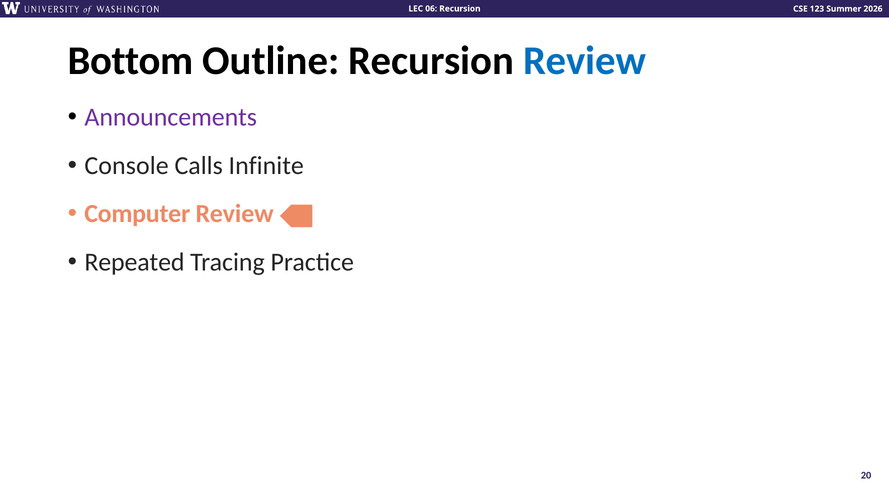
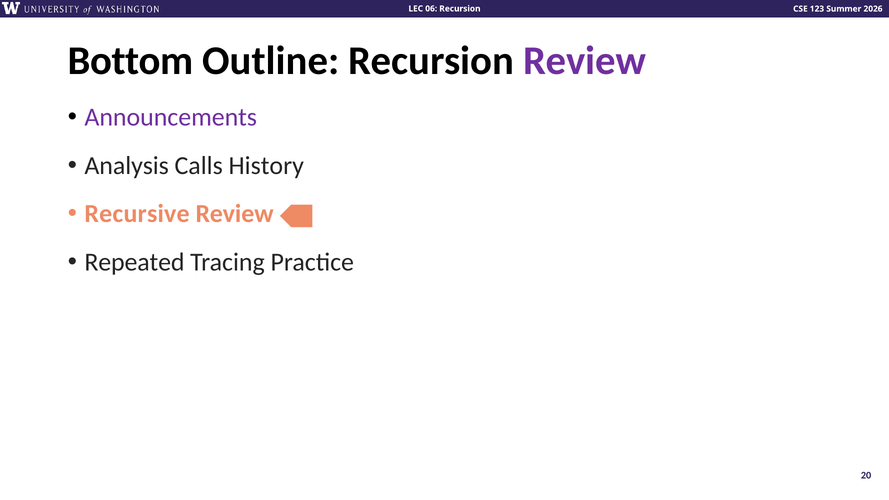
Review colour: blue -> purple (585, 61)
Console: Console -> Analysis (127, 166)
Infinite: Infinite -> History (266, 166)
Computer: Computer -> Recursive (137, 214)
